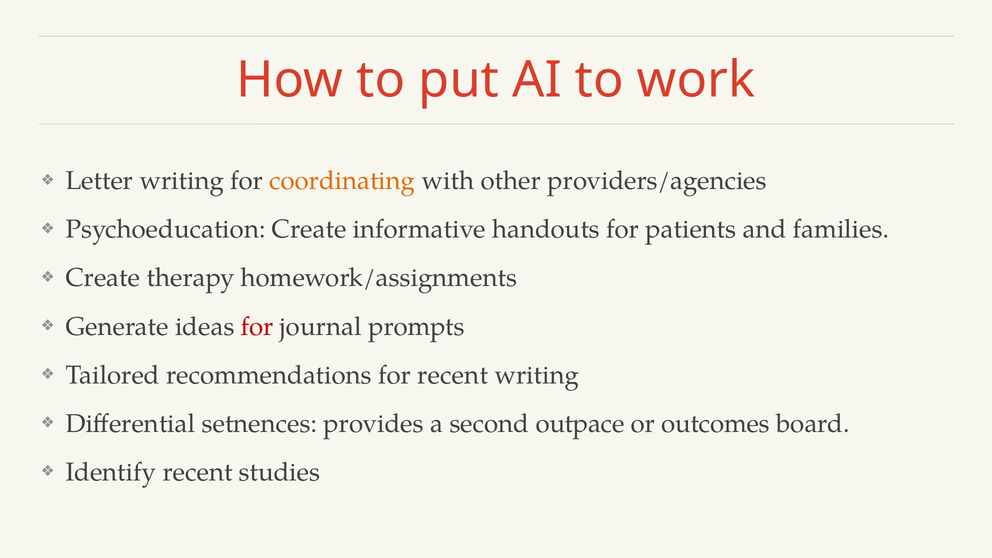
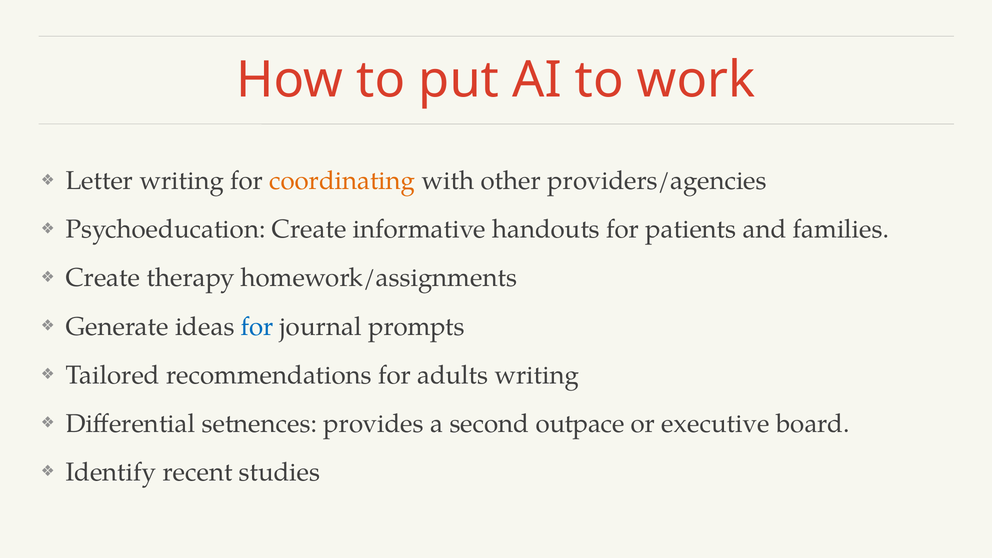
for colour: red -> blue (257, 327)
for recent: recent -> adults (453, 375)
outcomes: outcomes -> executive (716, 424)
